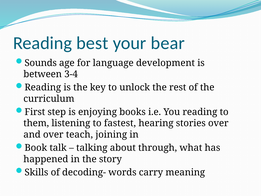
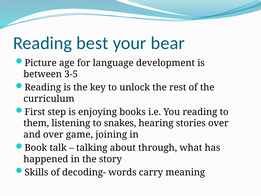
Sounds: Sounds -> Picture (41, 63)
3-4: 3-4 -> 3-5 (71, 74)
fastest: fastest -> snakes (120, 123)
teach: teach -> game (79, 134)
